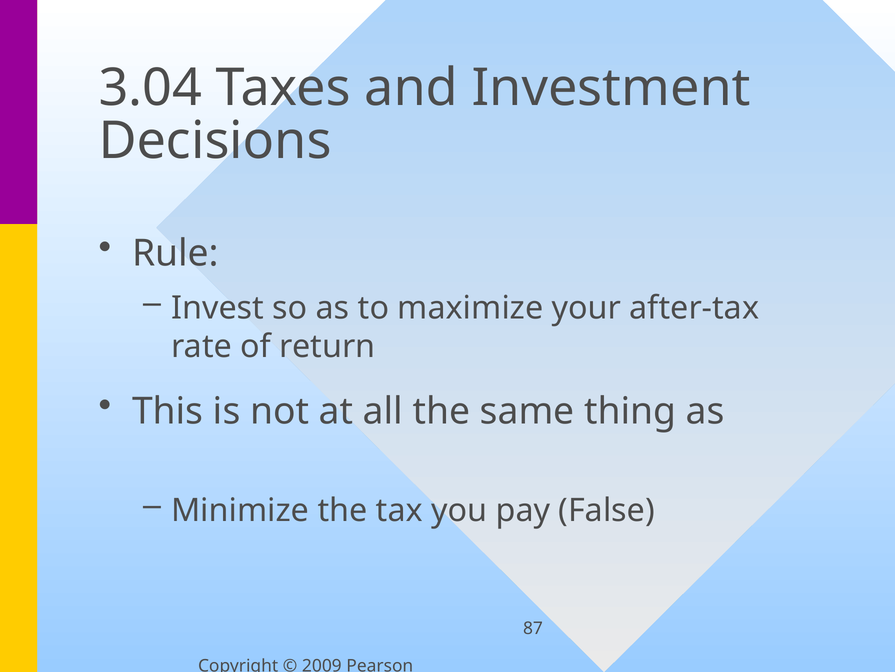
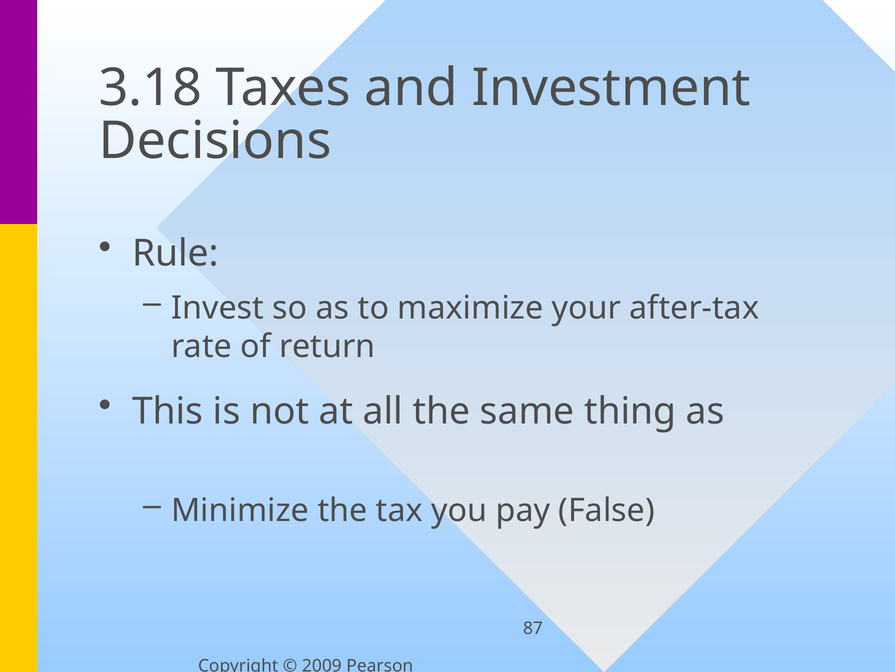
3.04: 3.04 -> 3.18 (150, 88)
